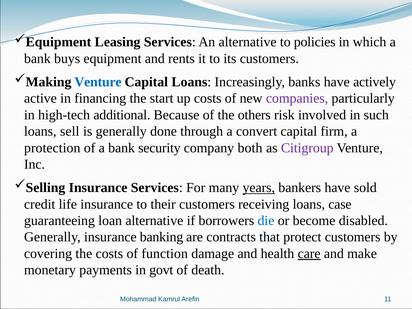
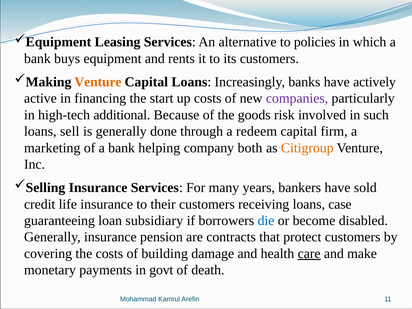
Venture colour: blue -> orange (98, 82)
others: others -> goods (254, 115)
convert: convert -> redeem (257, 131)
protection: protection -> marketing (52, 148)
security: security -> helping (159, 148)
Citigroup colour: purple -> orange (307, 148)
years underline: present -> none (259, 188)
loan alternative: alternative -> subsidiary (154, 221)
banking: banking -> pension (161, 237)
function: function -> building (165, 254)
